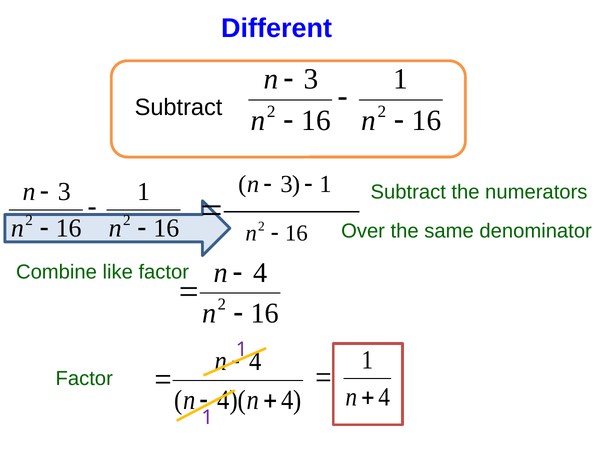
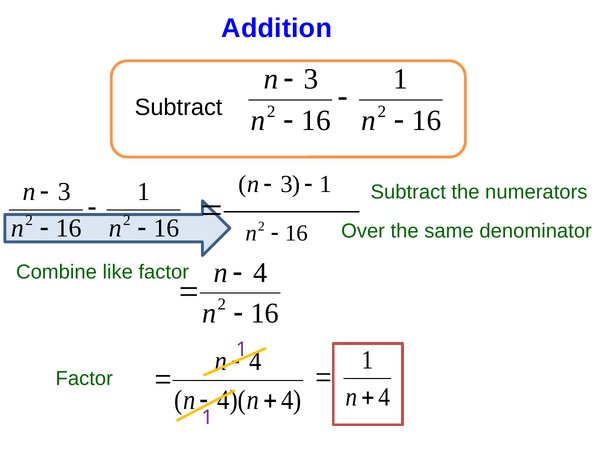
Different: Different -> Addition (277, 28)
